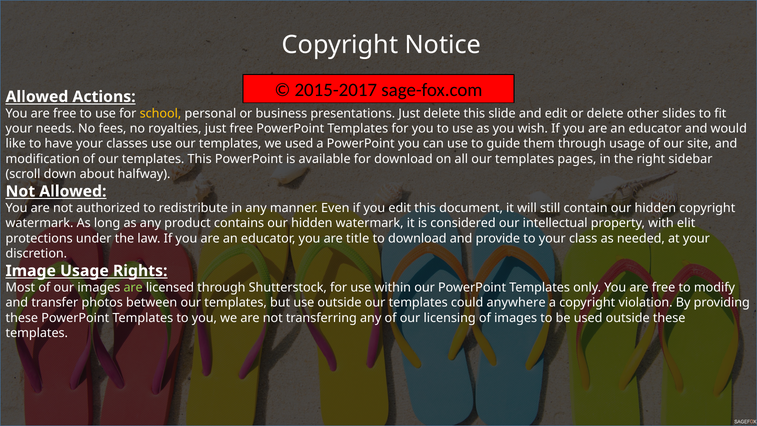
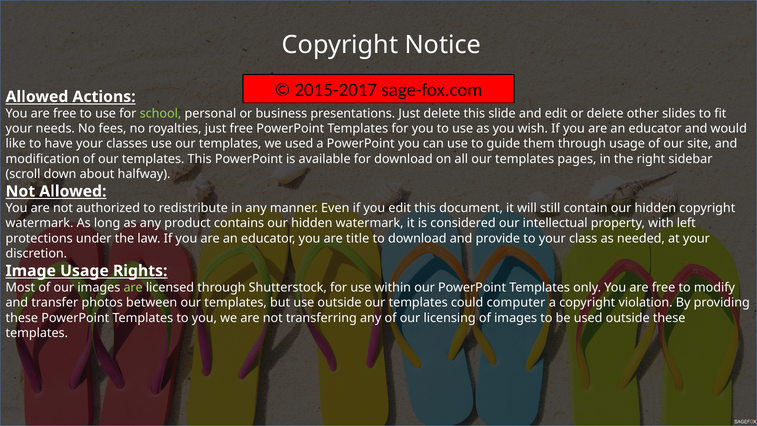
school colour: yellow -> light green (160, 114)
elit: elit -> left (686, 223)
anywhere: anywhere -> computer (516, 303)
